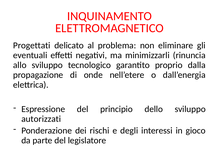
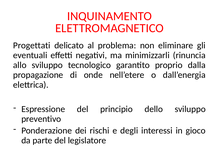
autorizzati: autorizzati -> preventivo (41, 119)
